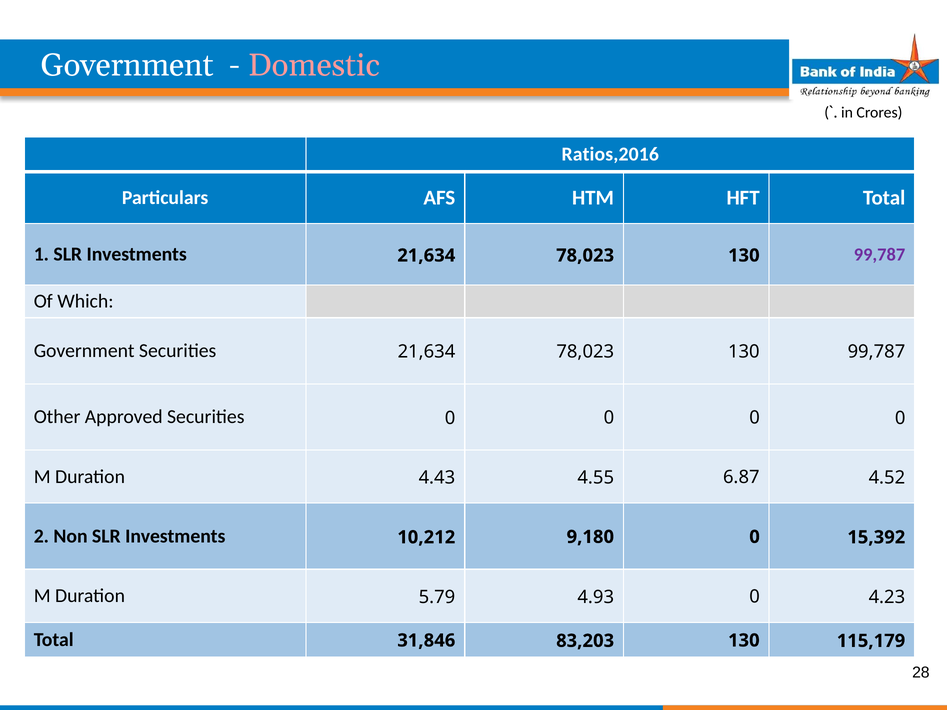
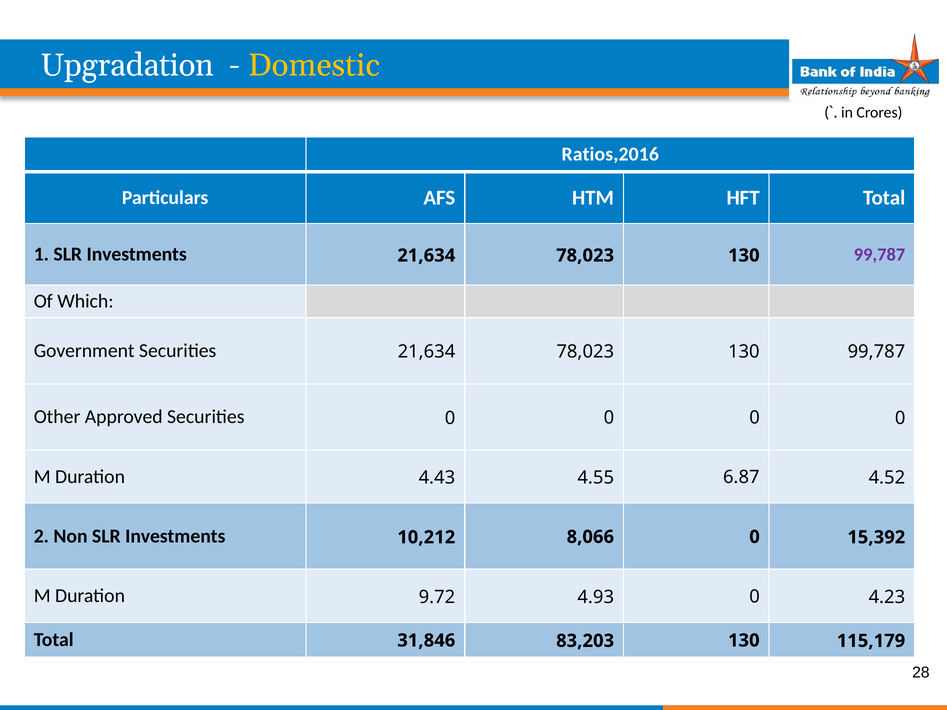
Government: Government -> Upgradation (127, 65)
Domestic colour: pink -> yellow (314, 65)
9,180: 9,180 -> 8,066 (590, 537)
5.79: 5.79 -> 9.72 (437, 597)
